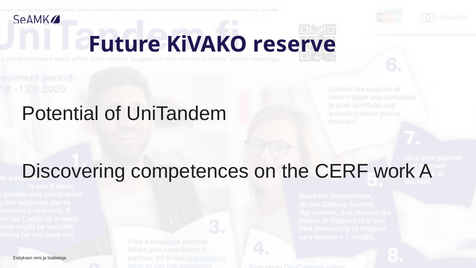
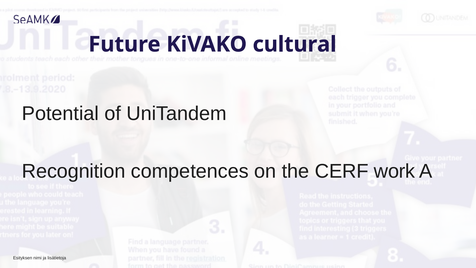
reserve: reserve -> cultural (295, 44)
Discovering: Discovering -> Recognition (74, 171)
